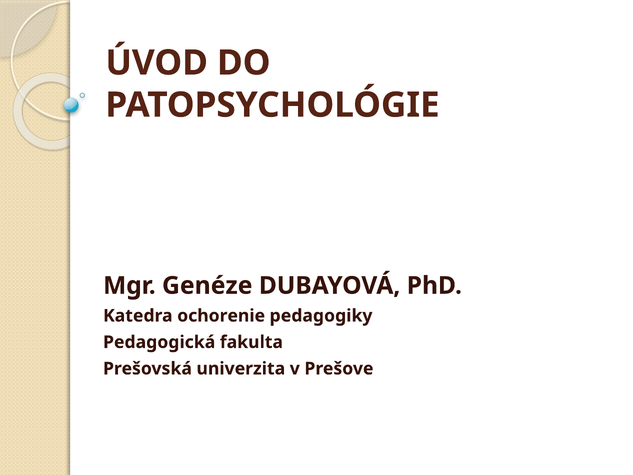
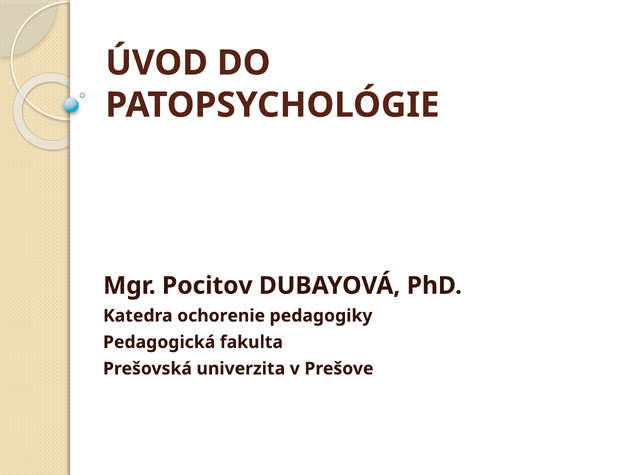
Genéze: Genéze -> Pocitov (207, 285)
